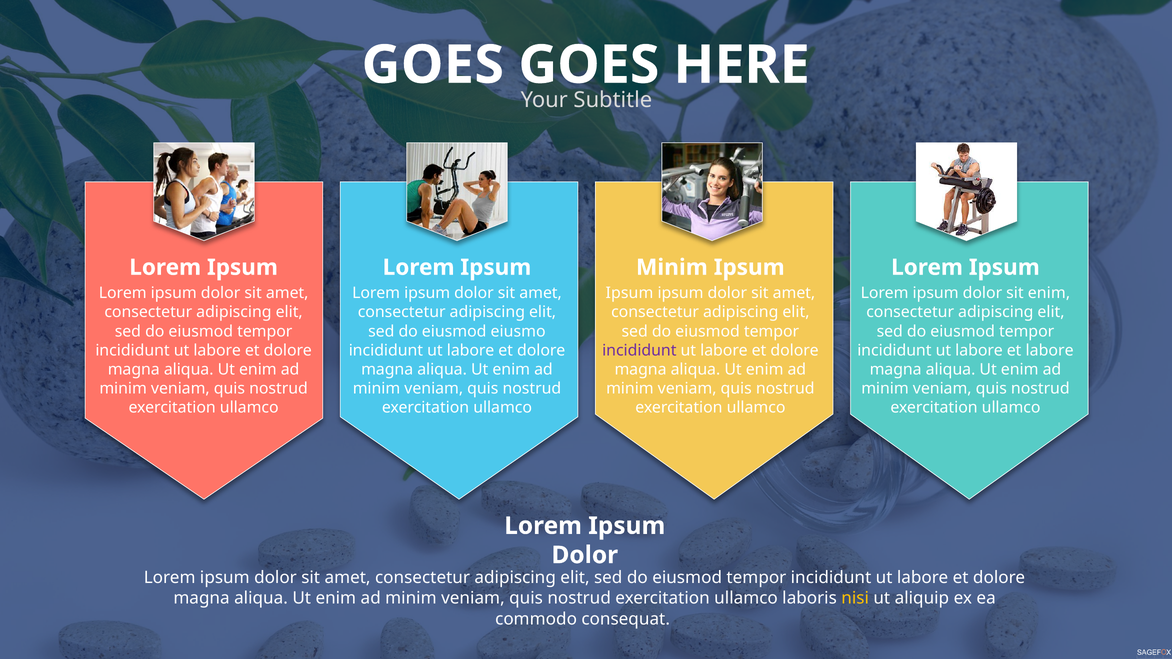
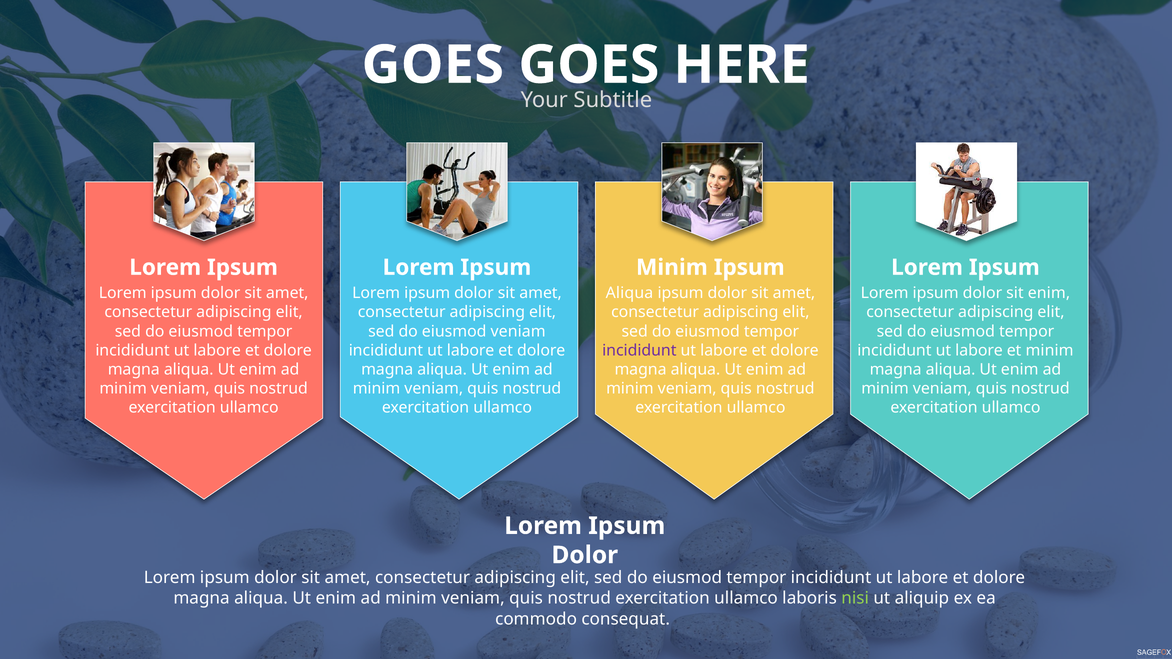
Ipsum: Ipsum -> Aliqua (629, 293)
eiusmod eiusmo: eiusmo -> veniam (518, 331)
et labore: labore -> minim (1050, 351)
nisi colour: yellow -> light green (855, 599)
